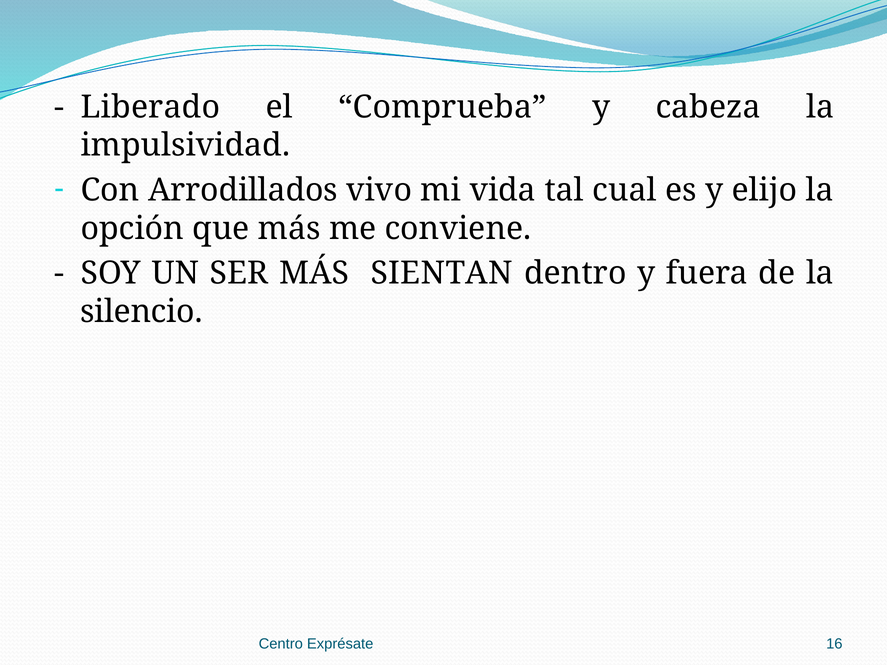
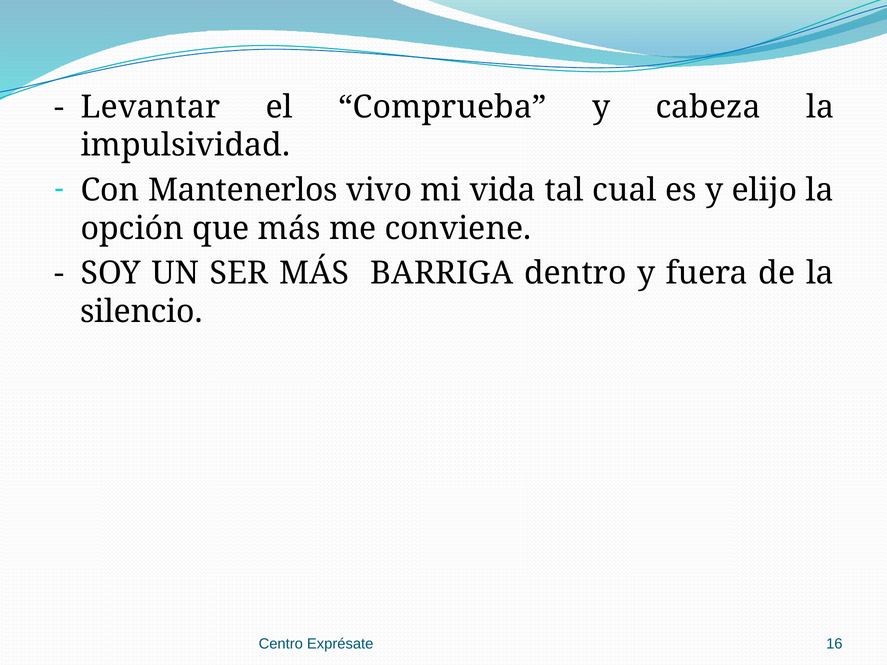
Liberado: Liberado -> Levantar (151, 107)
Arrodillados: Arrodillados -> Mantenerlos (243, 190)
SIENTAN: SIENTAN -> BARRIGA (442, 273)
